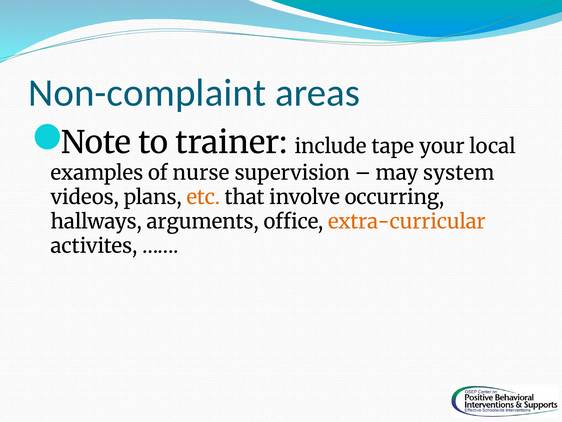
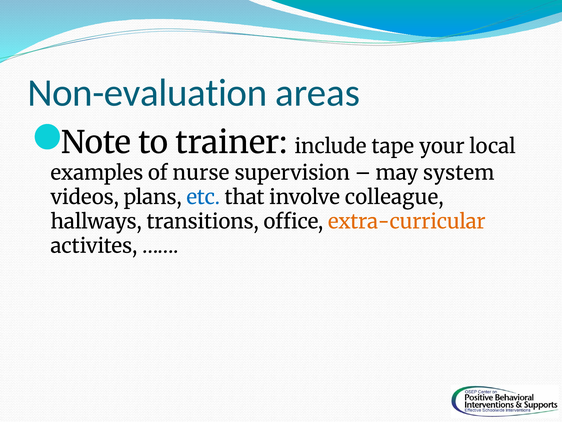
Non-complaint: Non-complaint -> Non-evaluation (147, 93)
etc colour: orange -> blue (203, 197)
occurring: occurring -> colleague (394, 197)
arguments: arguments -> transitions (203, 221)
